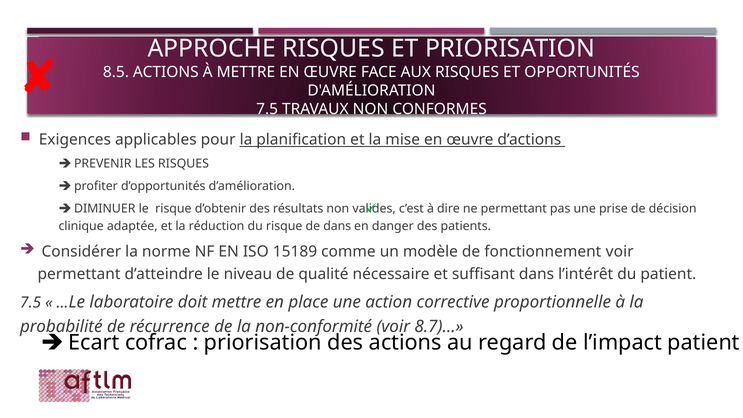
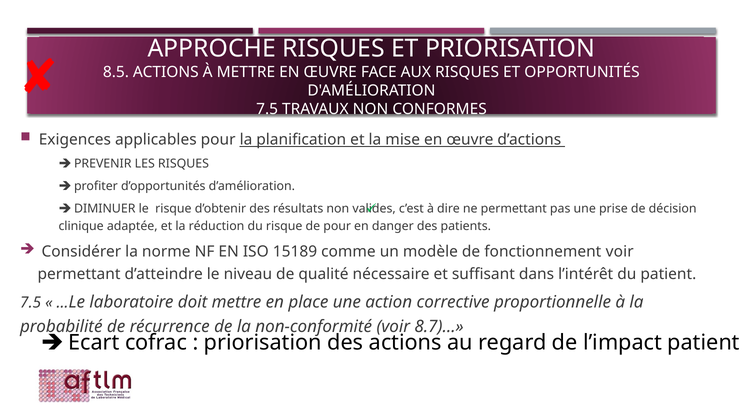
de dans: dans -> pour (337, 226)
